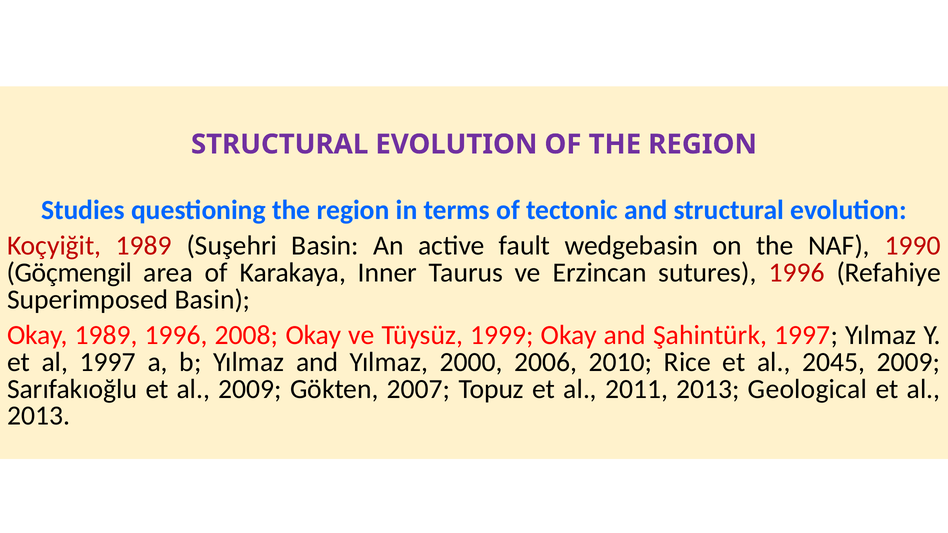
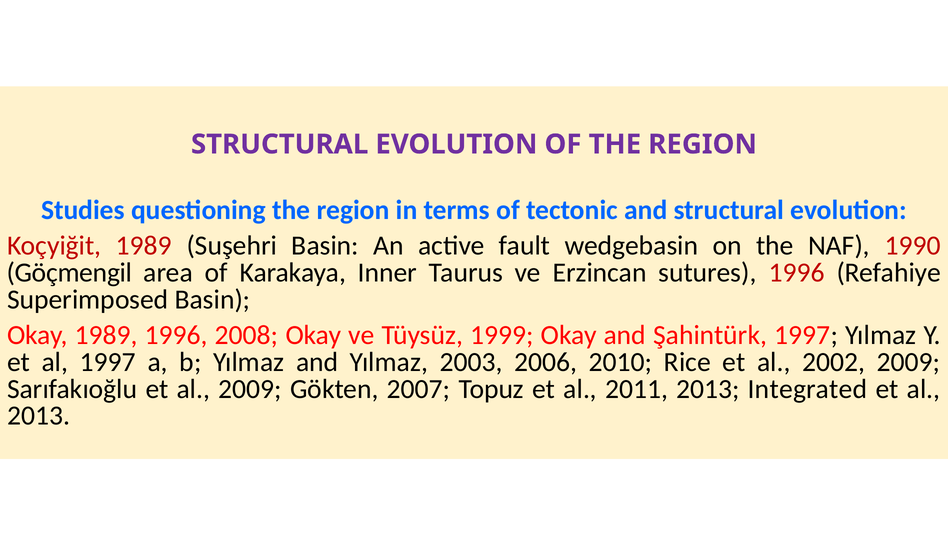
2000: 2000 -> 2003 (471, 362)
2045: 2045 -> 2002 (834, 362)
Geological: Geological -> Integrated (808, 389)
